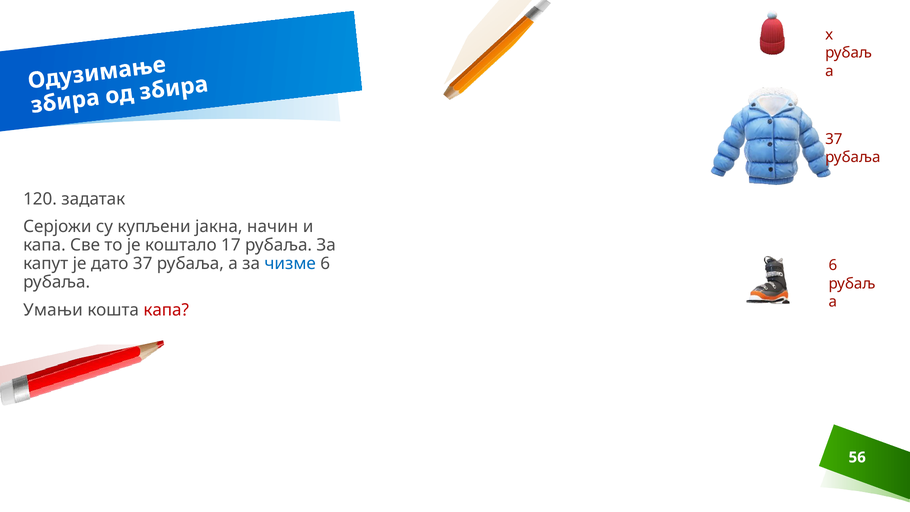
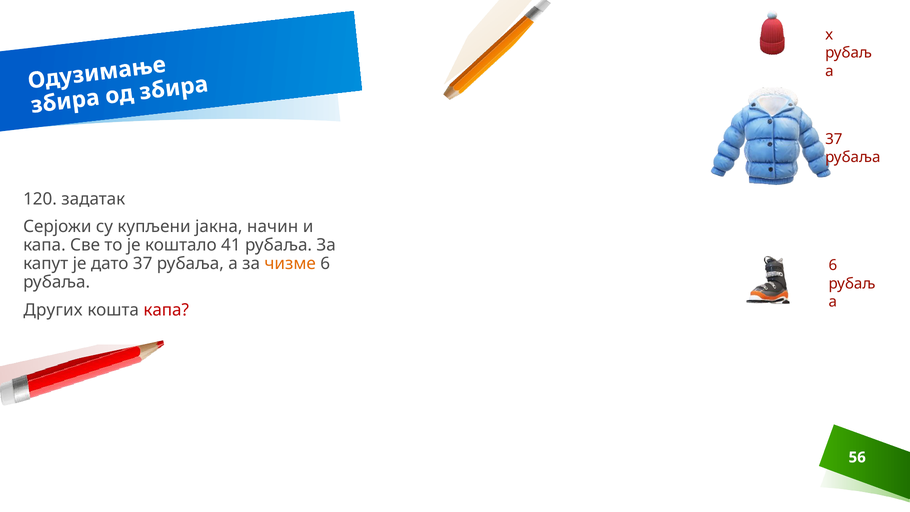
17: 17 -> 41 (231, 245)
чизме colour: blue -> orange (290, 264)
Умањи: Умањи -> Других (53, 310)
